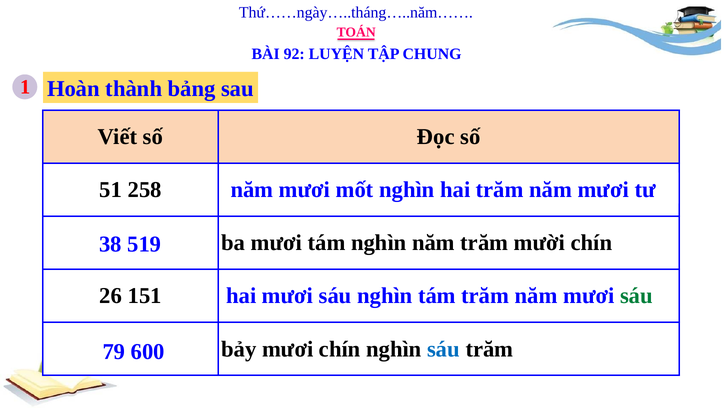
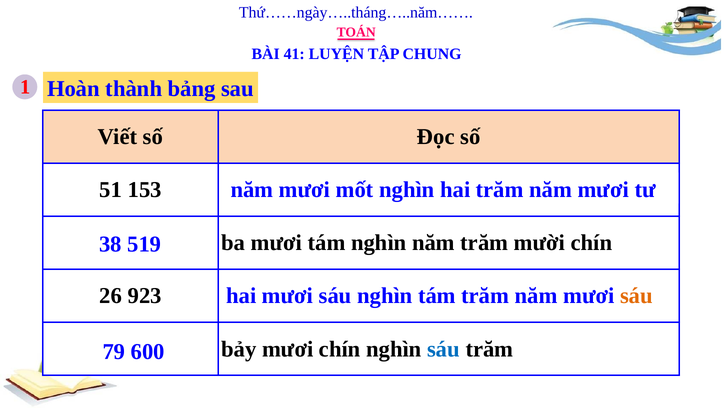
92: 92 -> 41 (294, 54)
258: 258 -> 153 (145, 190)
151: 151 -> 923 (145, 296)
sáu colour: green -> orange (636, 296)
